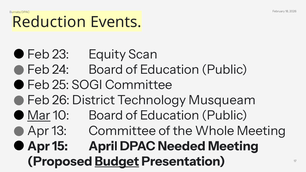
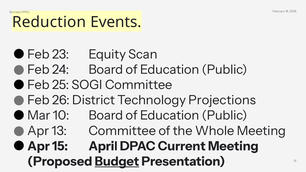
Musqueam: Musqueam -> Projections (222, 100)
Mar underline: present -> none (39, 116)
Needed: Needed -> Current (182, 146)
